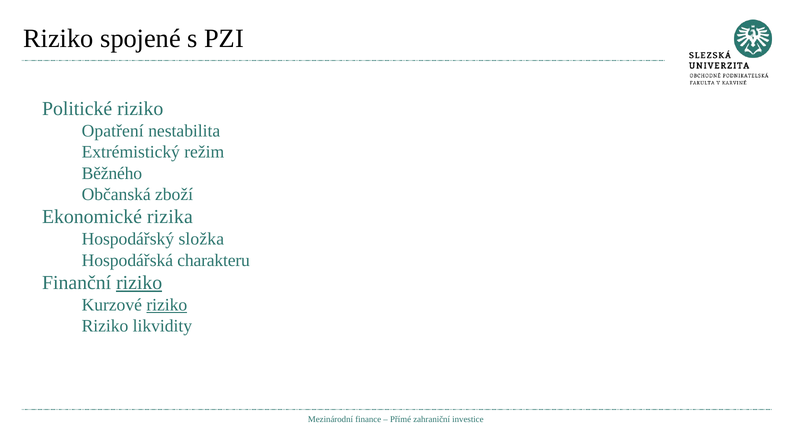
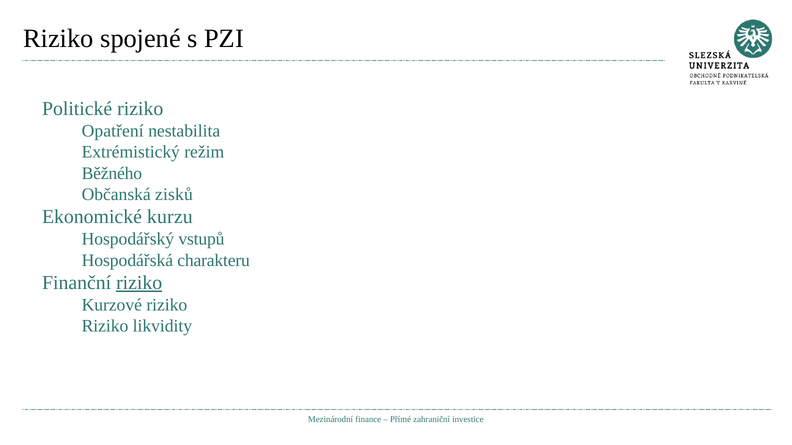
zboží: zboží -> zisků (174, 195)
rizika: rizika -> kurzu (170, 217)
složka: složka -> vstupů (201, 239)
riziko underline: present -> none (167, 305)
